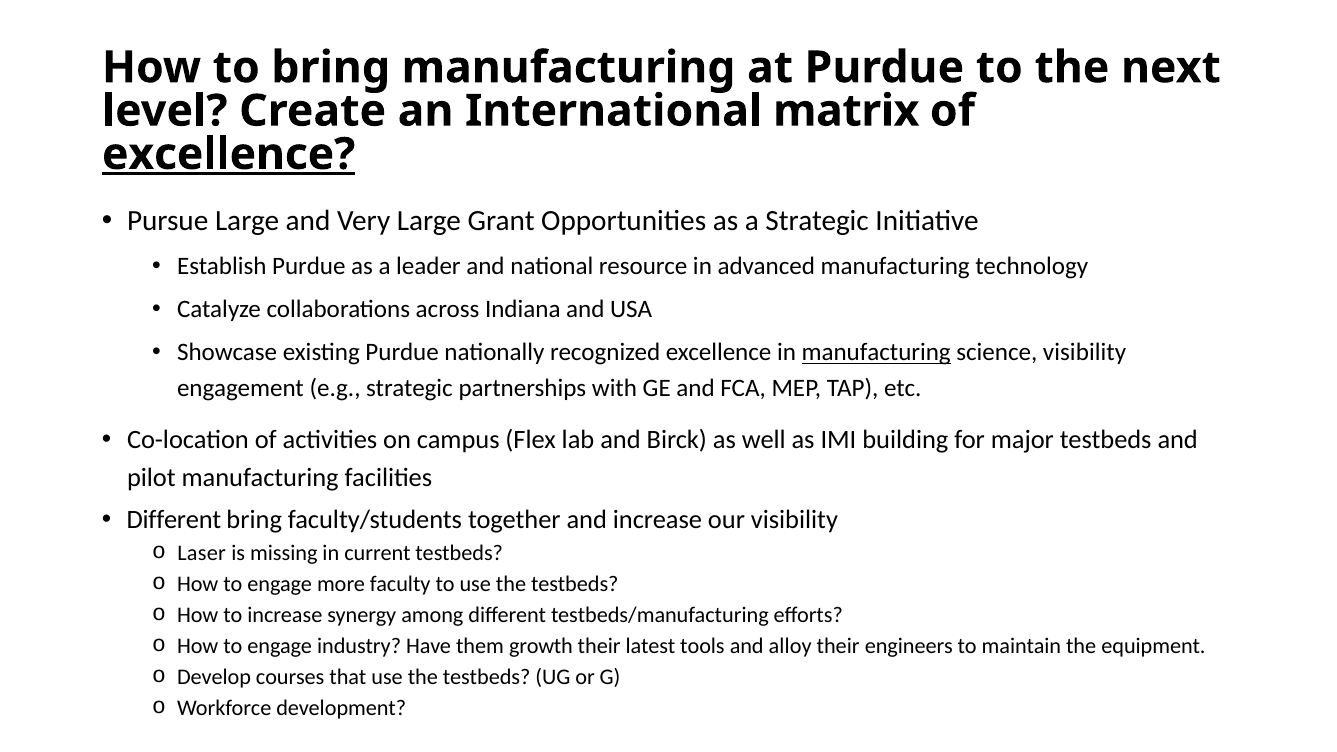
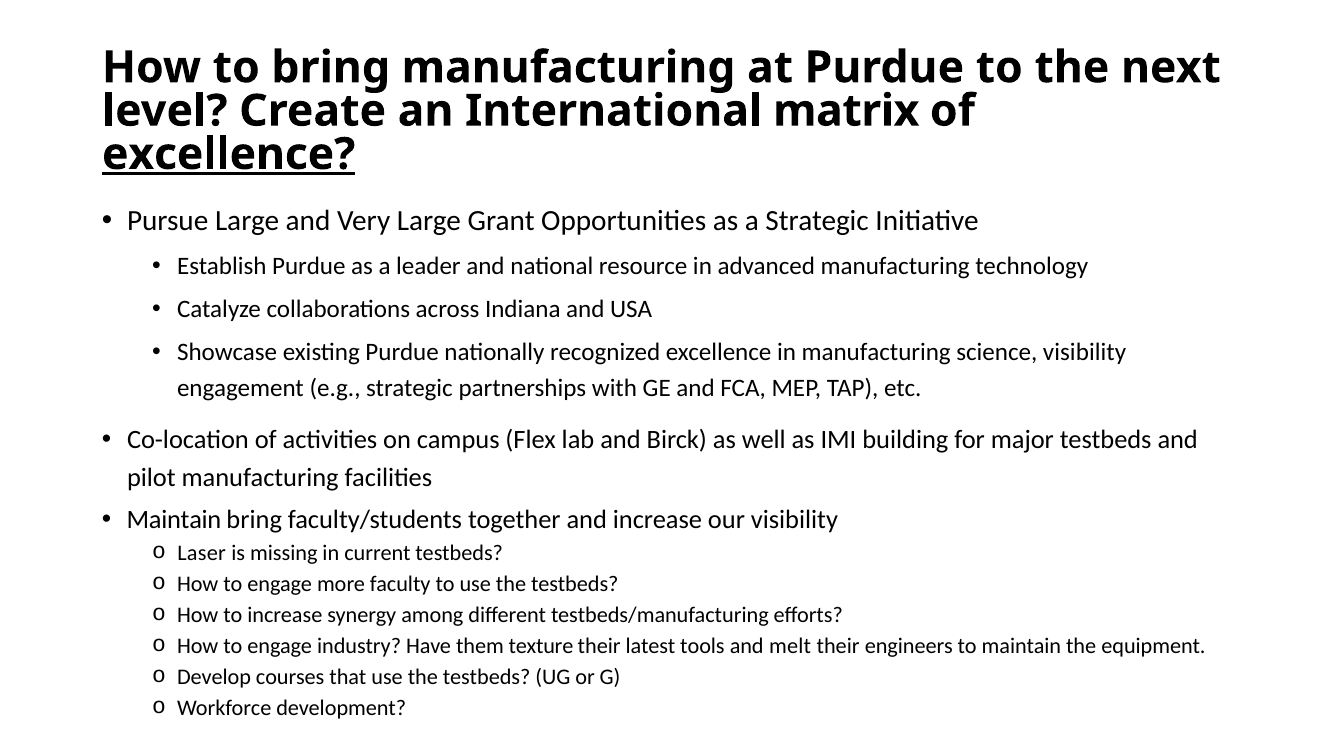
manufacturing underline: present -> none (876, 353)
Different: Different -> Maintain (174, 520)
growth: growth -> texture (541, 646)
alloy: alloy -> melt (790, 646)
